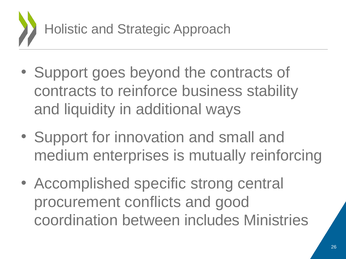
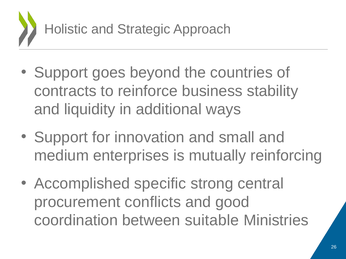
the contracts: contracts -> countries (241, 73)
includes: includes -> suitable (212, 221)
